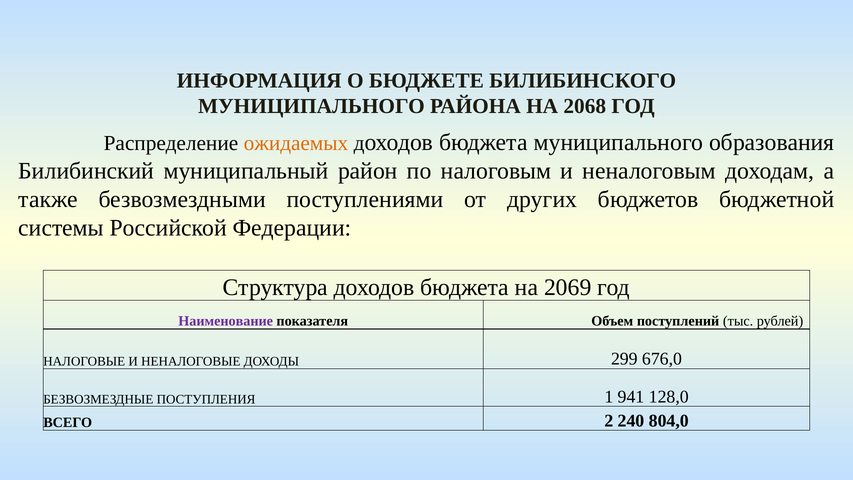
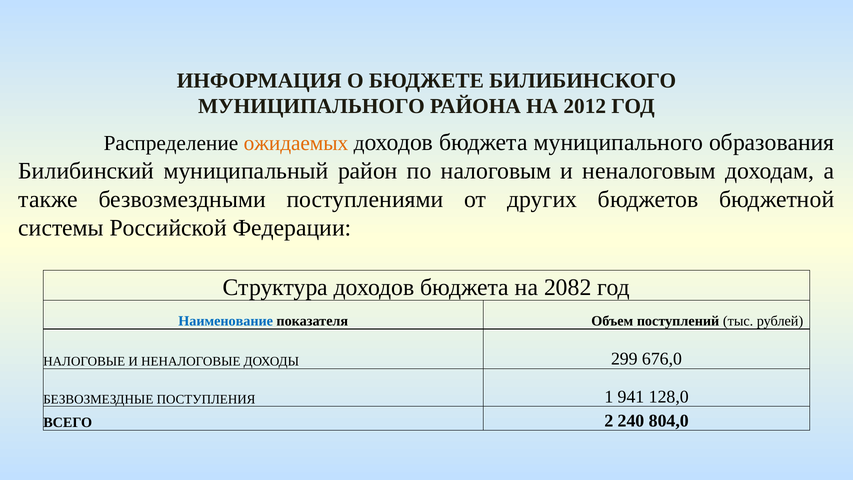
2068: 2068 -> 2012 (585, 106)
2069: 2069 -> 2082 (568, 287)
Наименование colour: purple -> blue (226, 321)
